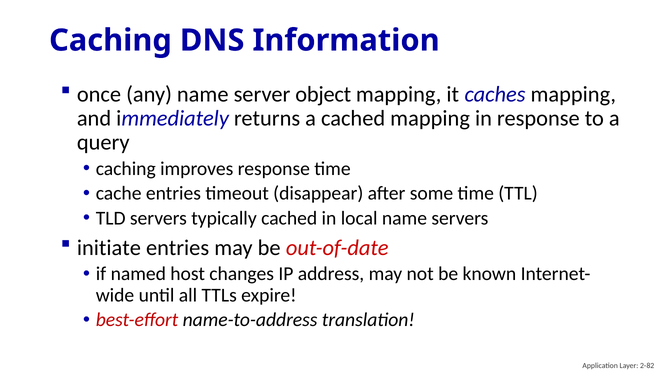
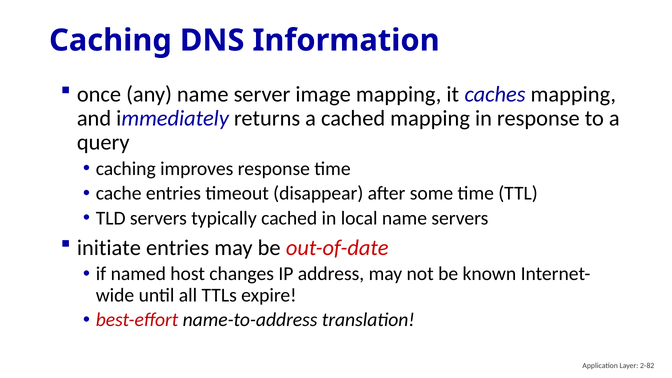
object: object -> image (323, 94)
